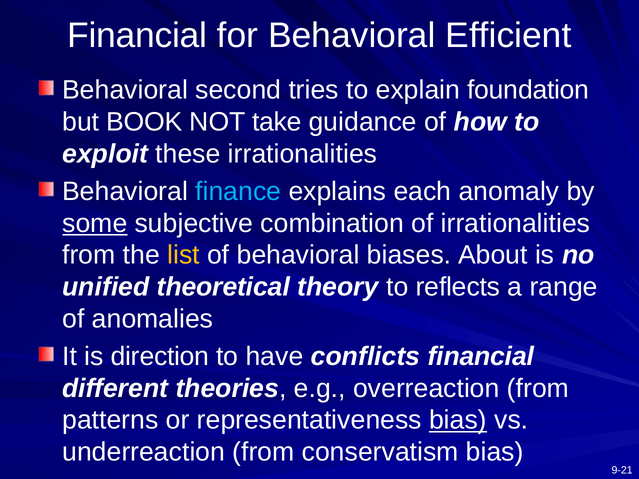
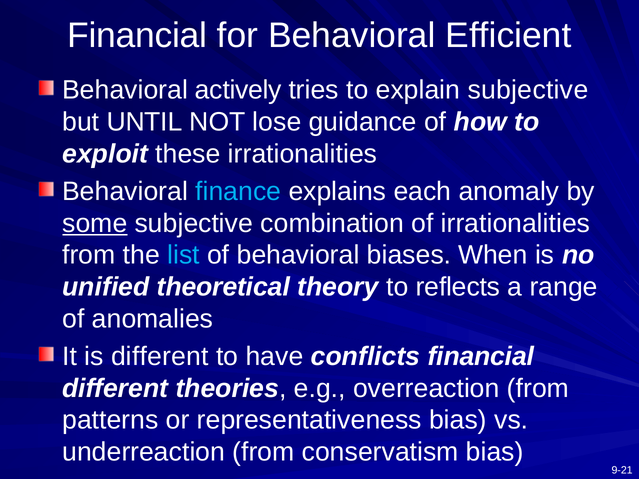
second: second -> actively (238, 90)
explain foundation: foundation -> subjective (528, 90)
BOOK: BOOK -> UNTIL (144, 122)
take: take -> lose (277, 122)
list colour: yellow -> light blue (183, 255)
About: About -> When (493, 255)
is direction: direction -> different (160, 357)
bias underline: present -> none (458, 420)
